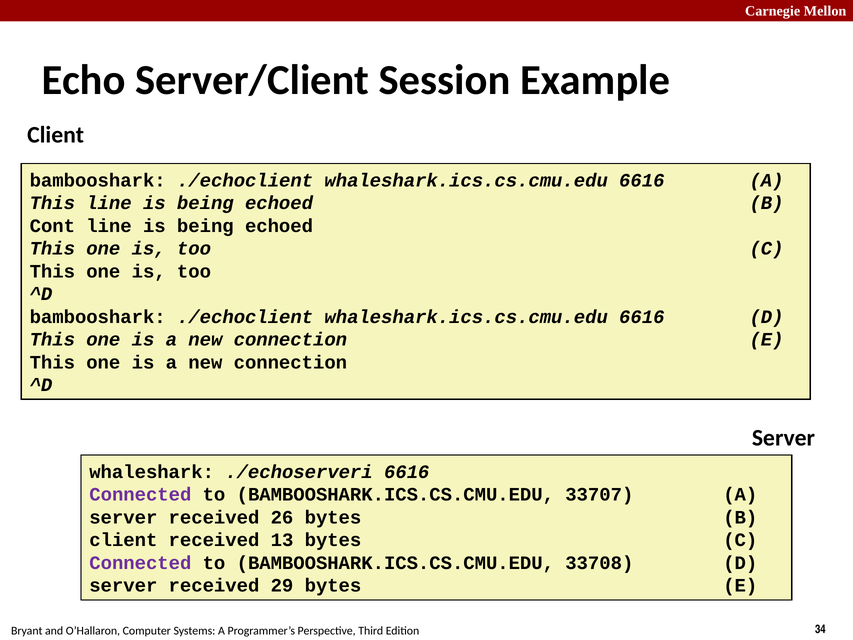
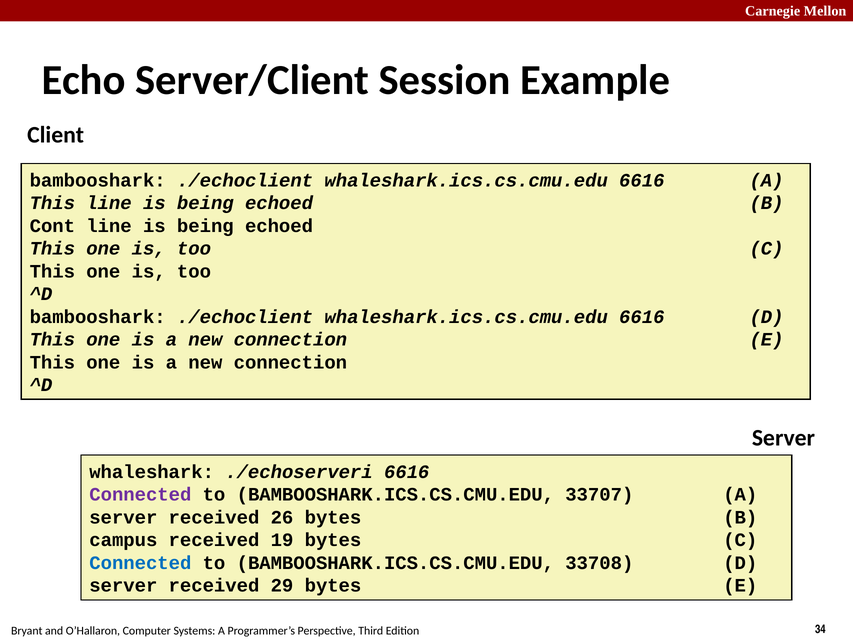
client: client -> campus (123, 540)
13: 13 -> 19 (282, 540)
Connected colour: purple -> blue (140, 563)
